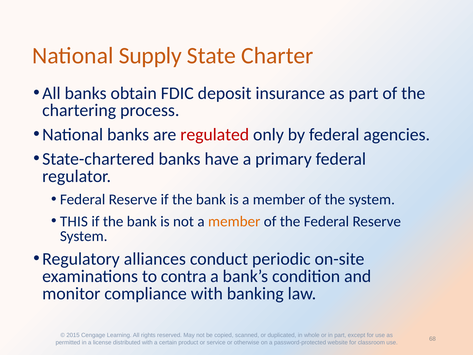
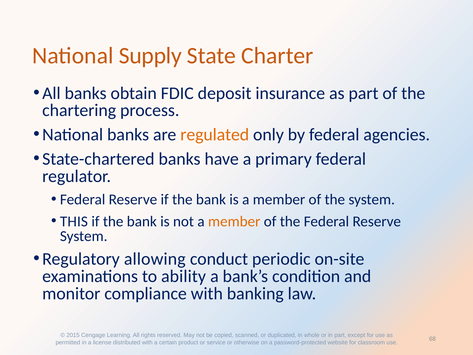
regulated colour: red -> orange (215, 135)
alliances: alliances -> allowing (155, 259)
contra: contra -> ability (184, 276)
